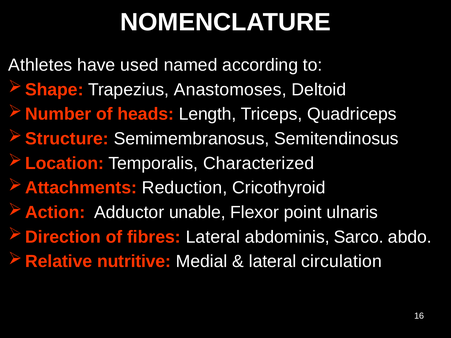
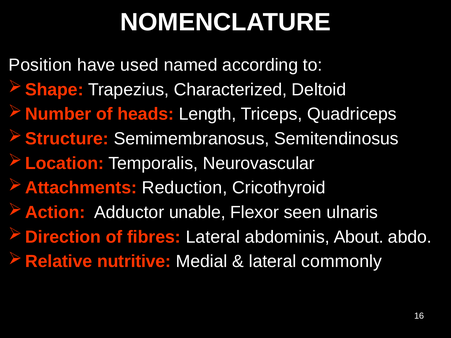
Athletes: Athletes -> Position (40, 65)
Anastomoses: Anastomoses -> Characterized (230, 90)
Characterized: Characterized -> Neurovascular (259, 163)
point: point -> seen (303, 213)
Sarco: Sarco -> About (359, 237)
circulation: circulation -> commonly (342, 262)
